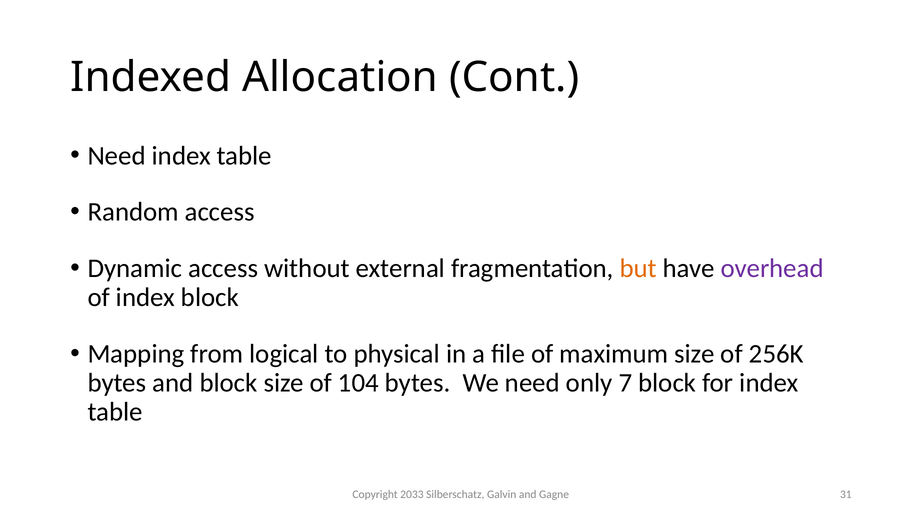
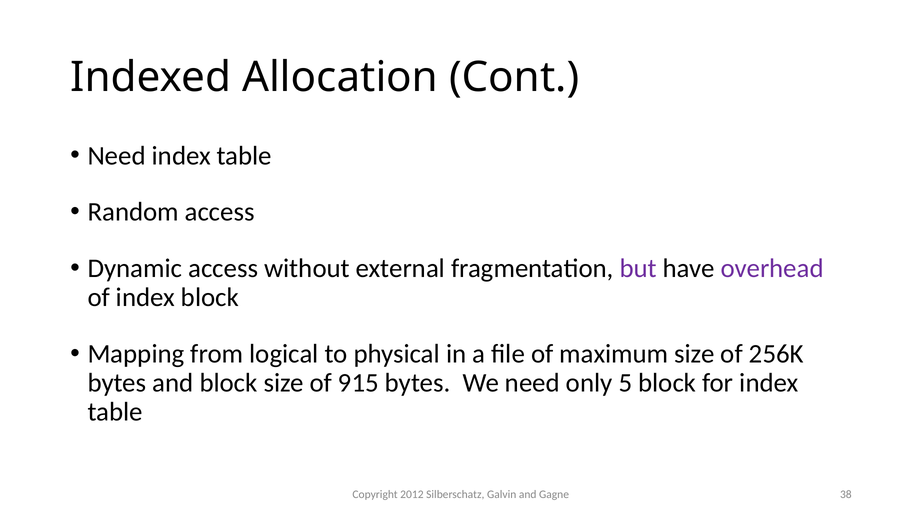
but colour: orange -> purple (638, 269)
104: 104 -> 915 (358, 383)
7: 7 -> 5 (625, 383)
2033: 2033 -> 2012 (412, 495)
31: 31 -> 38 (846, 495)
